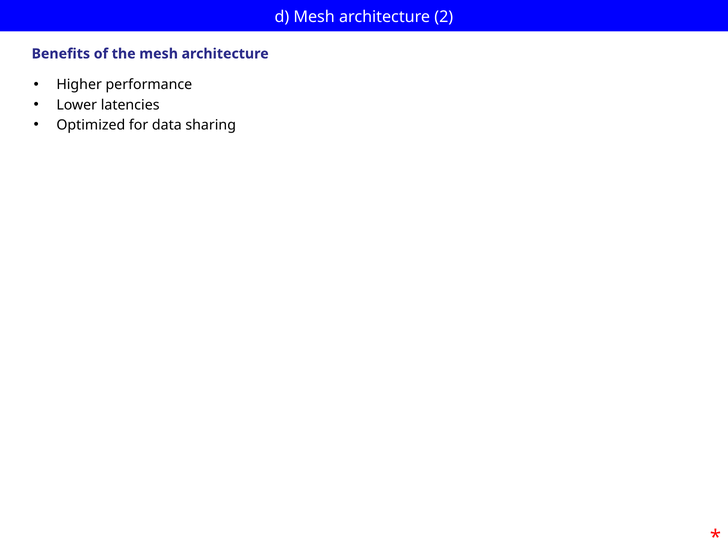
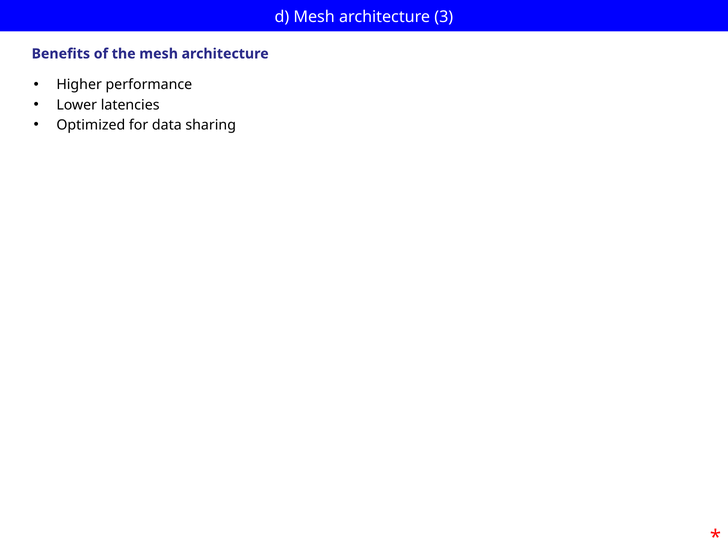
2: 2 -> 3 (444, 17)
